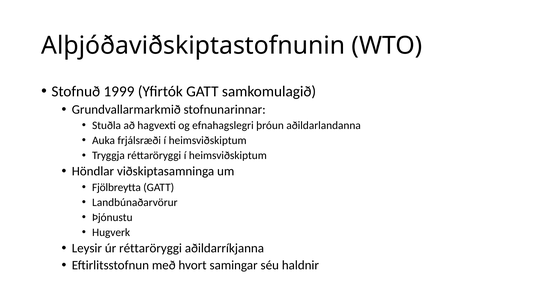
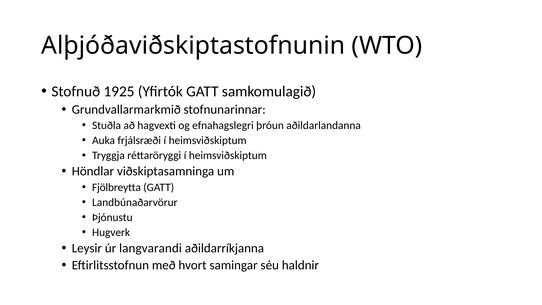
1999: 1999 -> 1925 (119, 91)
úr réttaröryggi: réttaröryggi -> langvarandi (150, 248)
